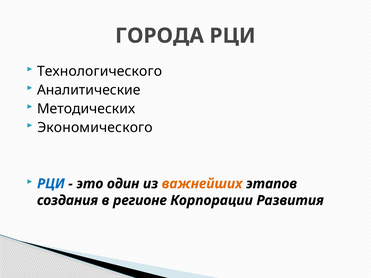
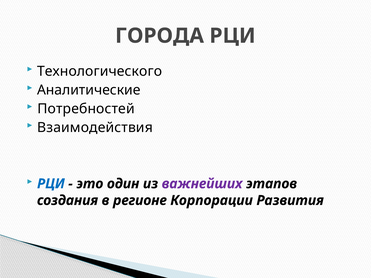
Методических: Методических -> Потребностей (86, 109)
Экономического: Экономического -> Взаимодействия (95, 128)
важнейших colour: orange -> purple (202, 184)
